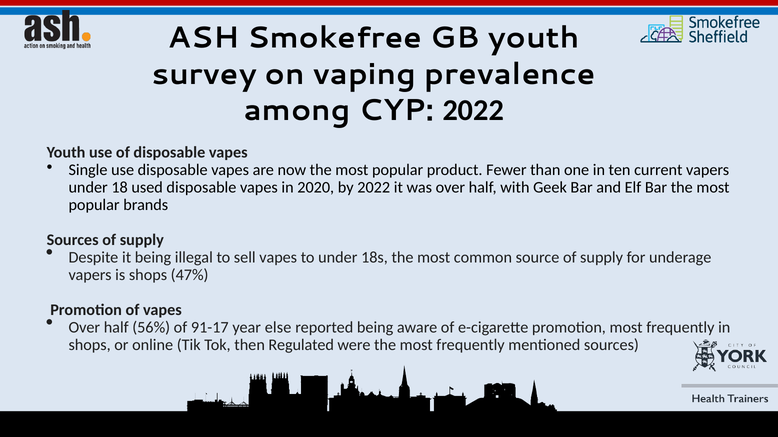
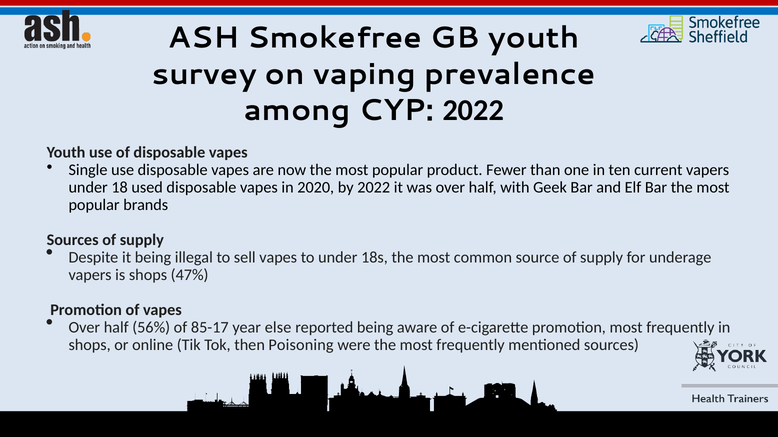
91-17: 91-17 -> 85-17 (210, 328)
Regulated: Regulated -> Poisoning (301, 345)
